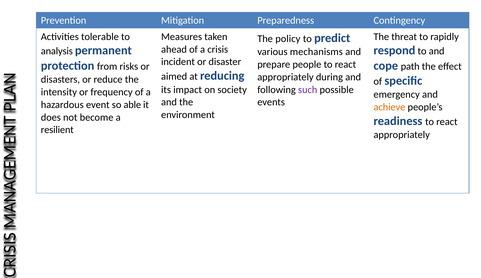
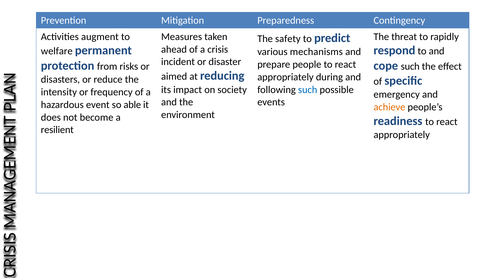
tolerable: tolerable -> augment (100, 37)
policy: policy -> safety (288, 39)
analysis: analysis -> welfare (57, 51)
cope path: path -> such (410, 66)
such colour: purple -> blue (308, 89)
